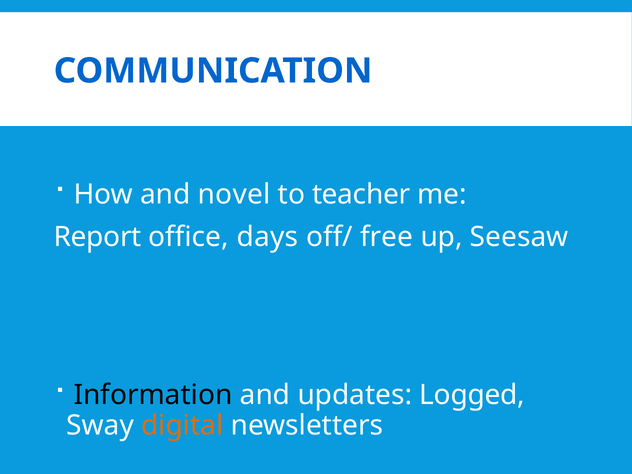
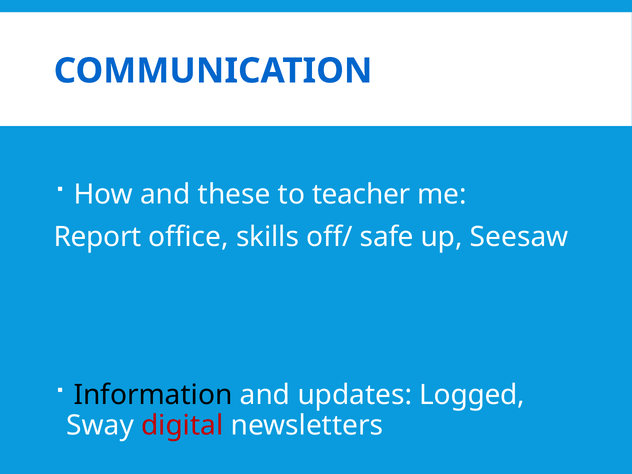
novel: novel -> these (234, 194)
days: days -> skills (268, 237)
free: free -> safe (387, 237)
digital colour: orange -> red (182, 425)
